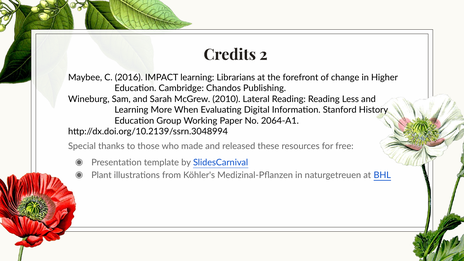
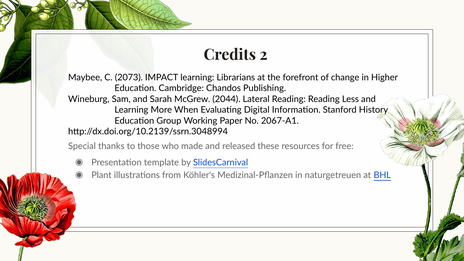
2016: 2016 -> 2073 (129, 77)
2010: 2010 -> 2044 (226, 99)
2064-A1: 2064-A1 -> 2067-A1 (280, 121)
